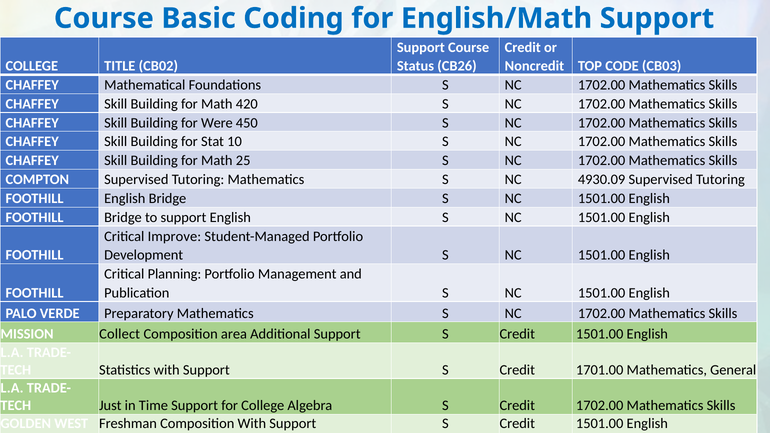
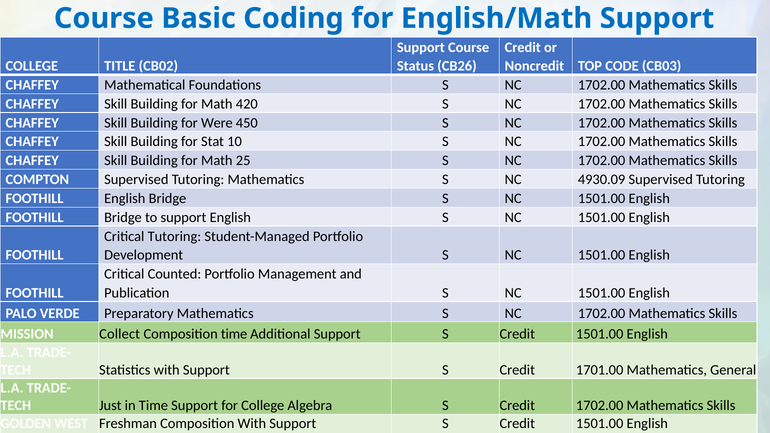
Critical Improve: Improve -> Tutoring (174, 236)
Planning: Planning -> Counted (174, 274)
Composition area: area -> time (234, 334)
